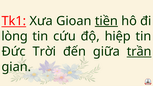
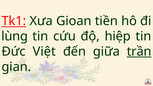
tiền underline: present -> none (106, 21)
lòng: lòng -> lùng (15, 36)
Trời: Trời -> Việt (44, 52)
